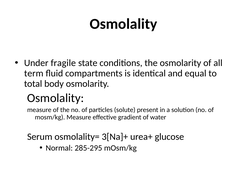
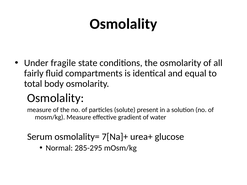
term: term -> fairly (34, 73)
3[Na]+: 3[Na]+ -> 7[Na]+ (115, 137)
